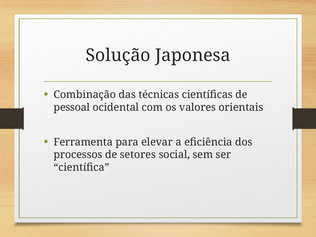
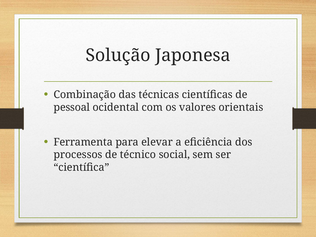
setores: setores -> técnico (138, 155)
